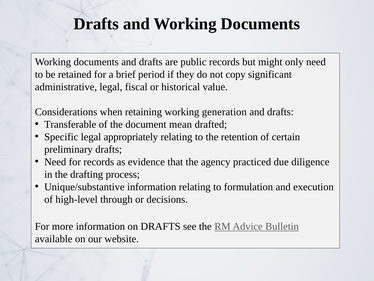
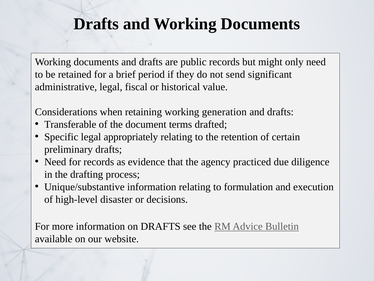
copy: copy -> send (235, 74)
mean: mean -> terms (181, 124)
through: through -> disaster (116, 199)
